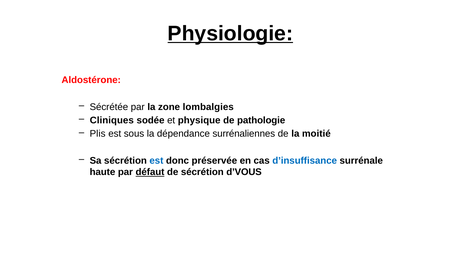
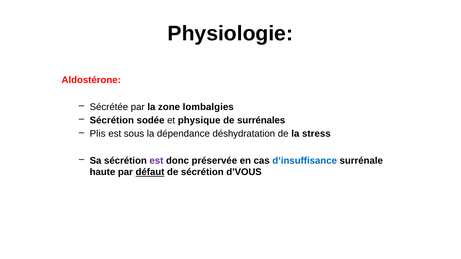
Physiologie underline: present -> none (230, 33)
Cliniques: Cliniques -> Sécrétion (112, 120)
pathologie: pathologie -> surrénales (261, 120)
surrénaliennes: surrénaliennes -> déshydratation (244, 134)
moitié: moitié -> stress (316, 134)
est colour: blue -> purple (156, 161)
